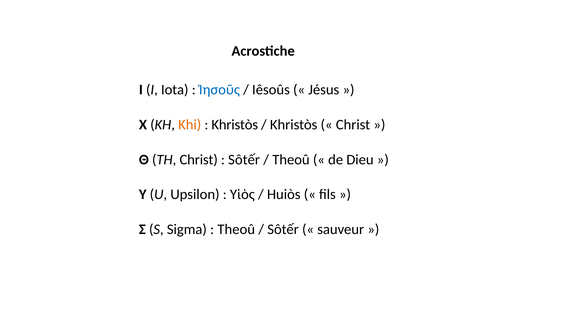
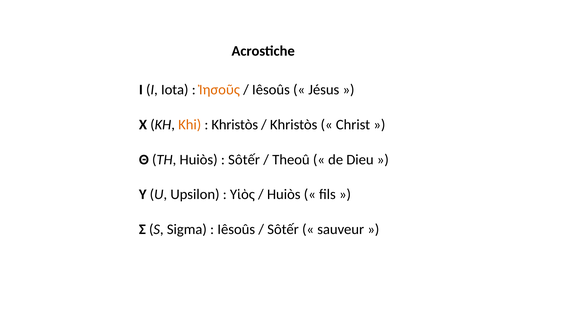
Ἰησοῦς colour: blue -> orange (219, 90)
TH Christ: Christ -> Huiòs (199, 160)
Theoû: Theoû -> Iêsoûs (236, 230)
